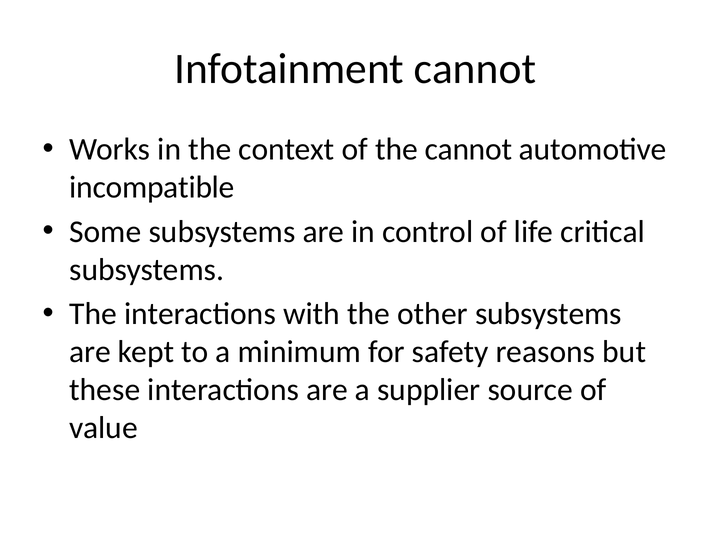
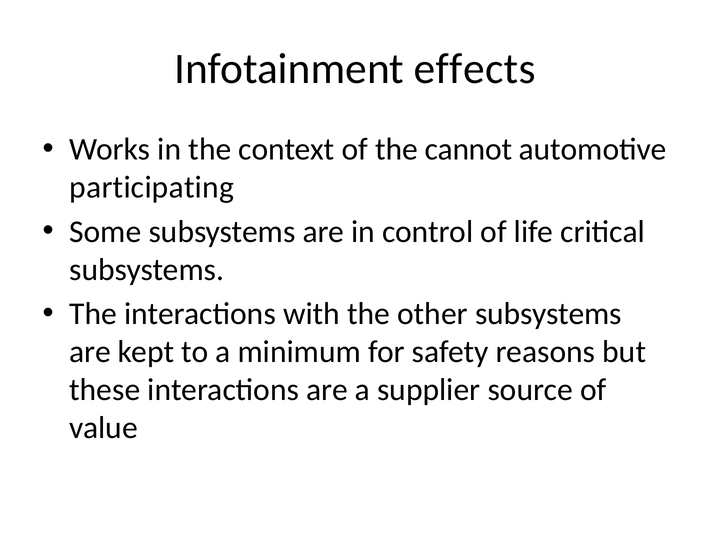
Infotainment cannot: cannot -> effects (475, 69)
incompatible: incompatible -> participating (152, 187)
